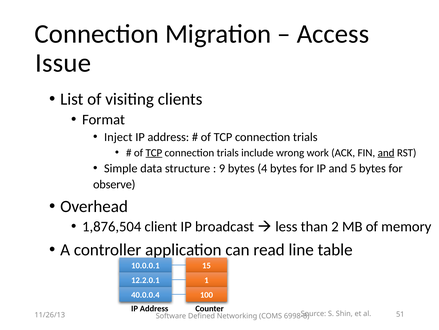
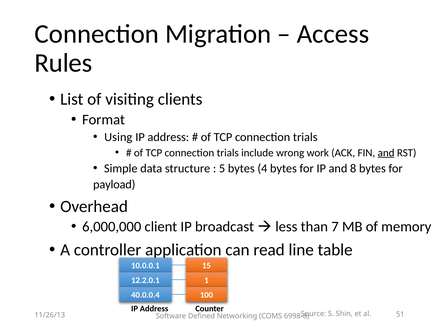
Issue: Issue -> Rules (63, 63)
Inject: Inject -> Using (118, 137)
TCP underline: present -> none (154, 152)
9: 9 -> 5 (222, 168)
5: 5 -> 8 (353, 168)
observe: observe -> payload (114, 184)
1,876,504: 1,876,504 -> 6,000,000 (112, 226)
2: 2 -> 7 (335, 226)
